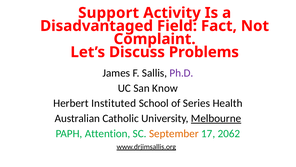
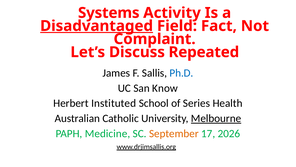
Support: Support -> Systems (109, 13)
Disadvantaged underline: none -> present (97, 26)
Problems: Problems -> Repeated (204, 52)
Ph.D colour: purple -> blue (181, 73)
Attention: Attention -> Medicine (108, 133)
2062: 2062 -> 2026 (229, 133)
